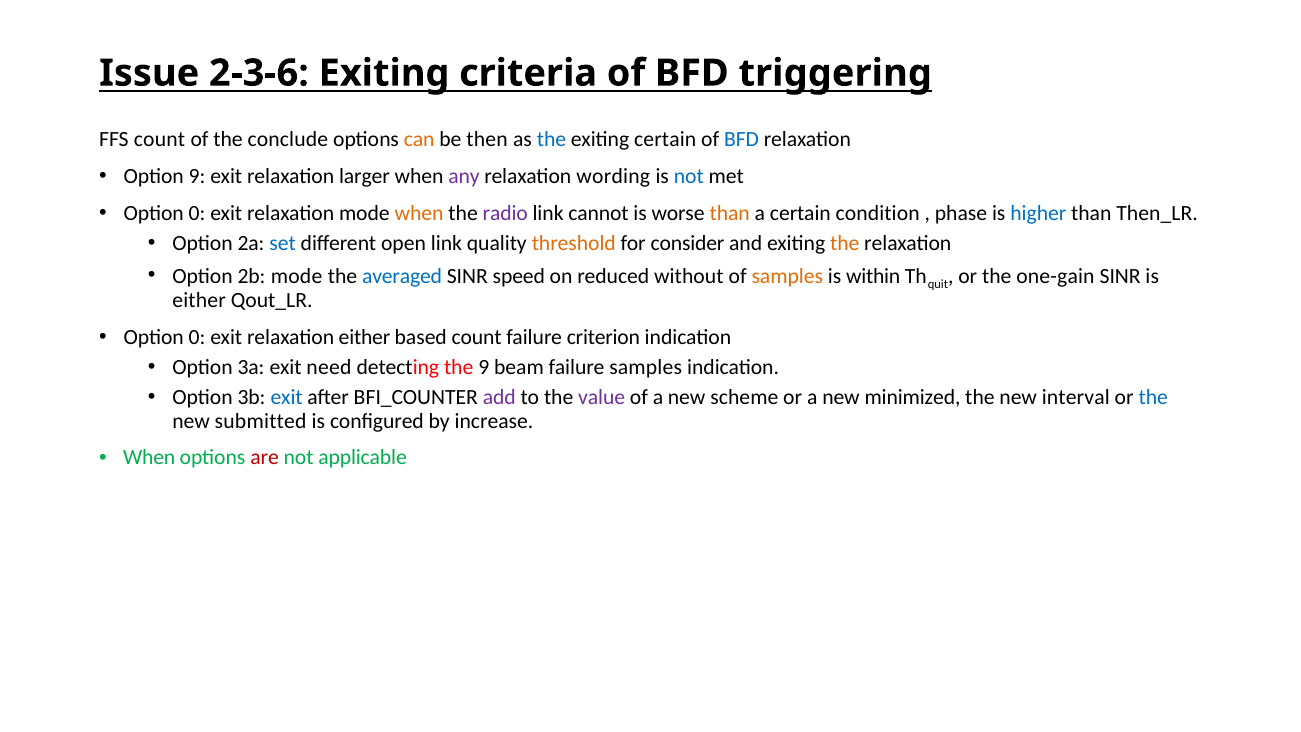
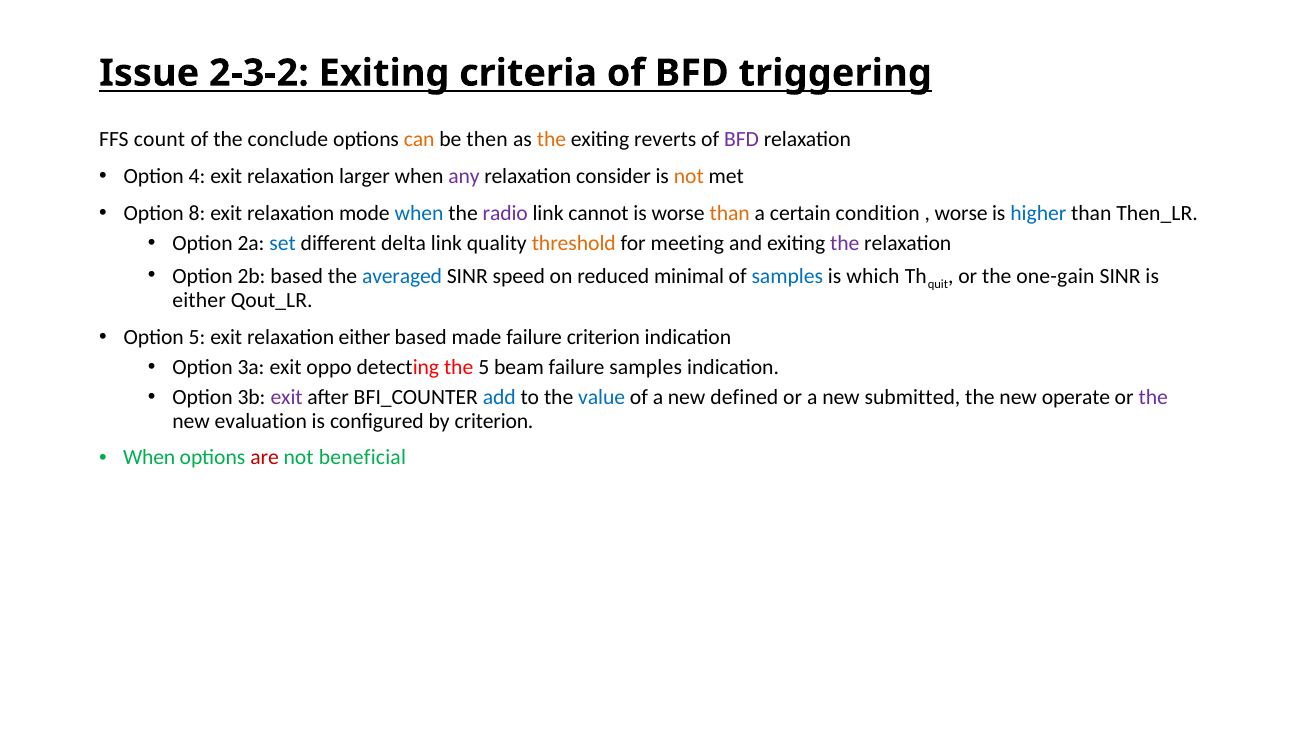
2-3-6: 2-3-6 -> 2-3-2 (259, 73)
the colour: blue -> orange (551, 140)
exiting certain: certain -> reverts (665, 140)
BFD colour: blue -> purple (742, 140)
Option 9: 9 -> 4 (197, 177)
wording: wording -> consider (613, 177)
not colour: blue -> orange (689, 177)
0: 0 -> 8 (197, 214)
when colour: orange -> blue (419, 214)
phase: phase -> worse (961, 214)
open: open -> delta (404, 244)
consider: consider -> meeting (687, 244)
the colour: orange -> purple (845, 244)
2b mode: mode -> based (297, 276)
without: without -> minimal (689, 276)
samples colour: orange -> blue (787, 276)
within: within -> which (873, 276)
0: 0 -> 5 (197, 337)
based count: count -> made (477, 337)
need: need -> oppo (329, 367)
the 9: 9 -> 5 (484, 367)
exit colour: blue -> purple (287, 397)
add colour: purple -> blue (499, 397)
value colour: purple -> blue (602, 397)
scheme: scheme -> defined (744, 397)
minimized: minimized -> submitted (912, 397)
interval: interval -> operate (1076, 397)
the colour: blue -> purple (1153, 397)
submitted: submitted -> evaluation (261, 421)
by increase: increase -> criterion (494, 421)
applicable: applicable -> beneficial (362, 458)
